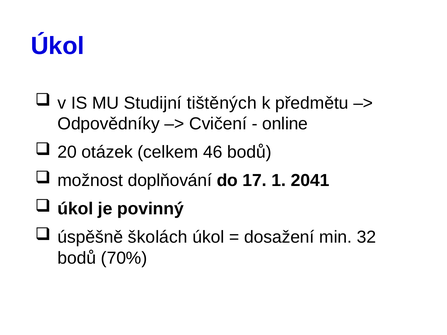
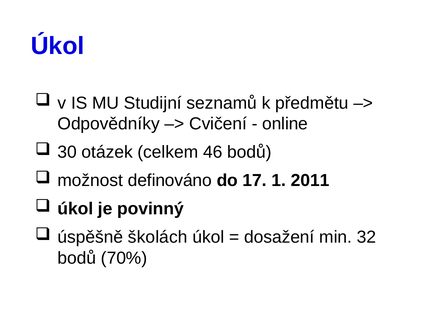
tištěných: tištěných -> seznamů (222, 103)
20: 20 -> 30 (67, 152)
doplňování: doplňování -> definováno (170, 181)
2041: 2041 -> 2011 (310, 181)
